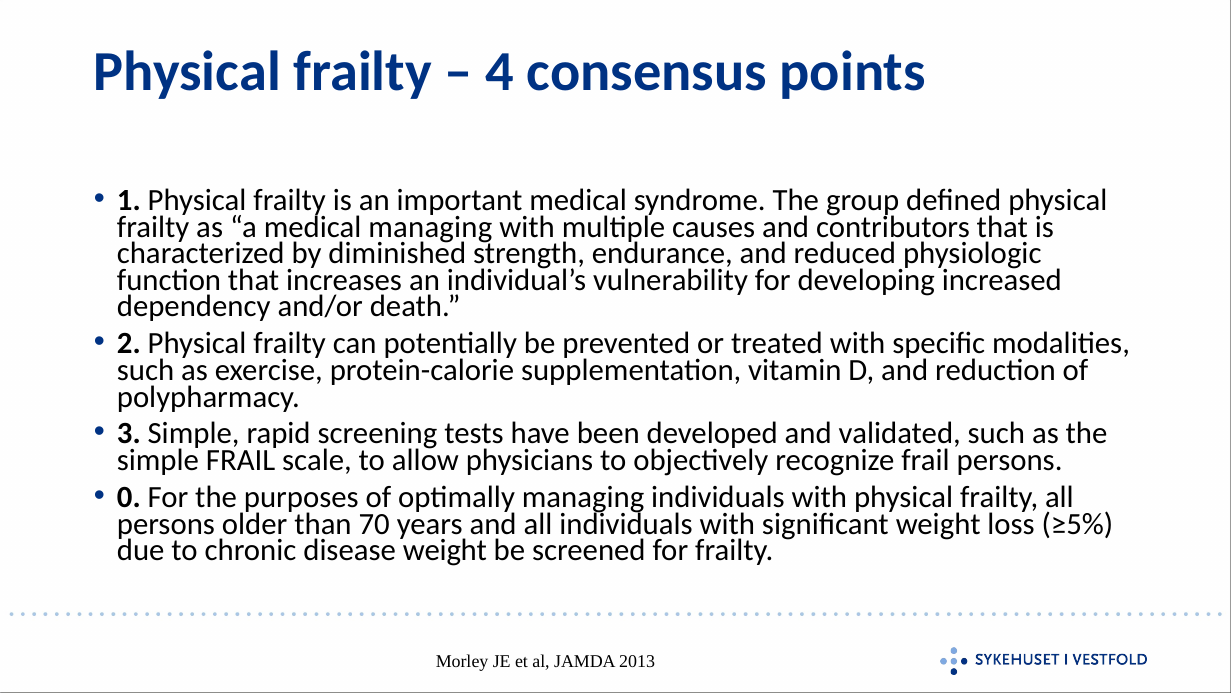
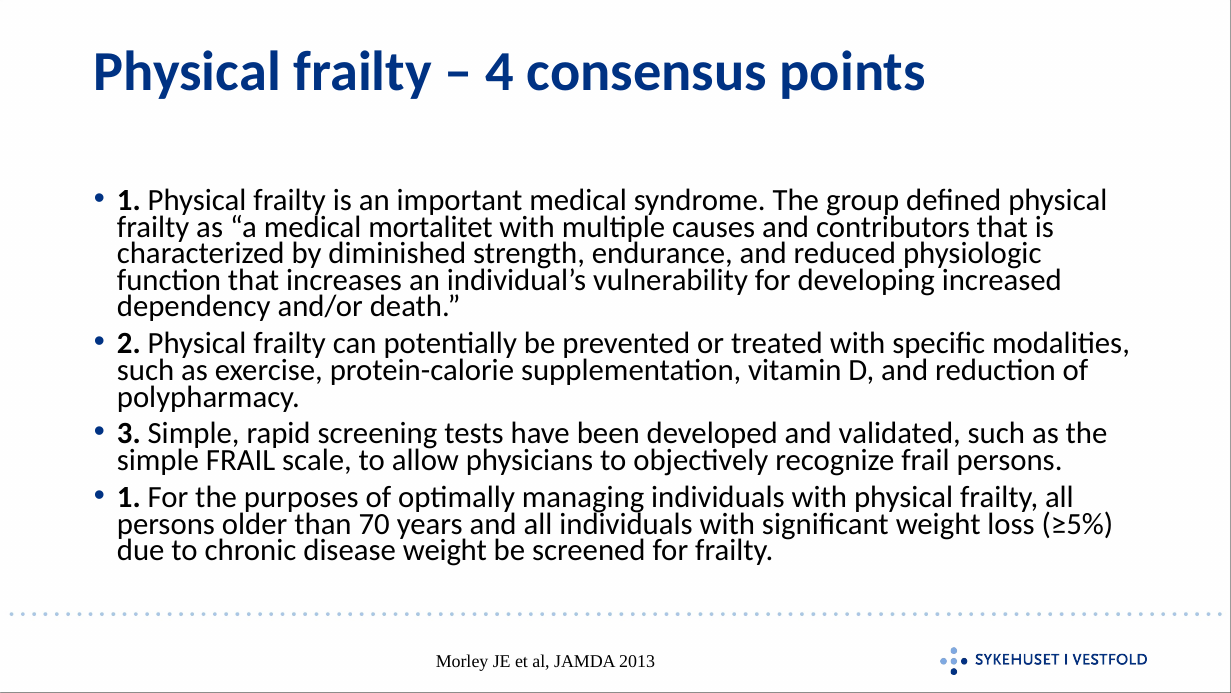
medical managing: managing -> mortalitet (431, 227)
0: 0 -> 1 (129, 497)
